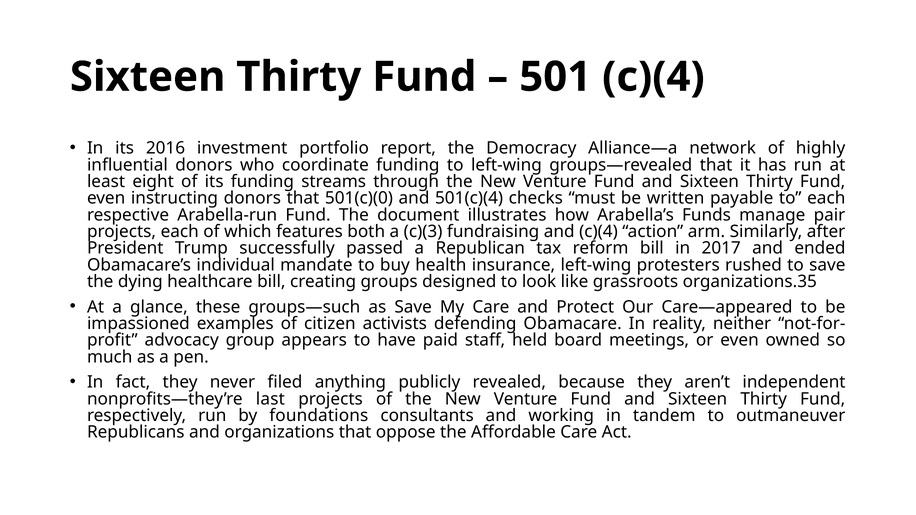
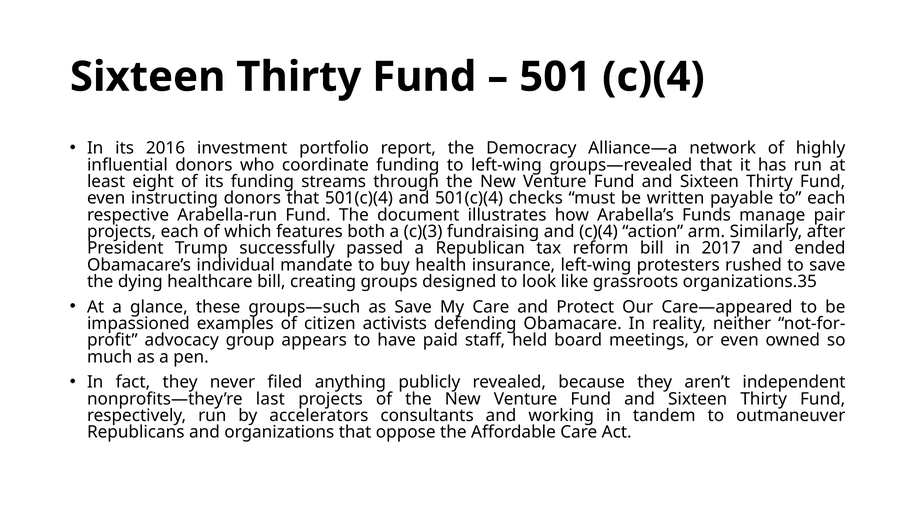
that 501(c)(0: 501(c)(0 -> 501(c)(4 (359, 198)
foundations: foundations -> accelerators (319, 416)
